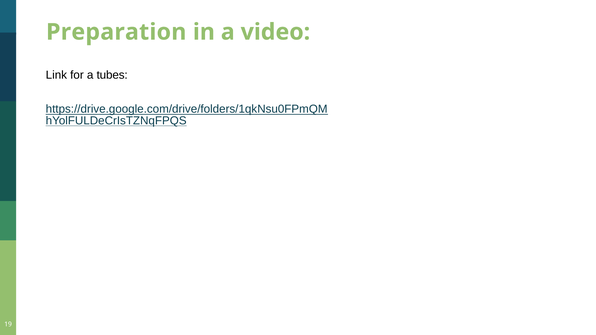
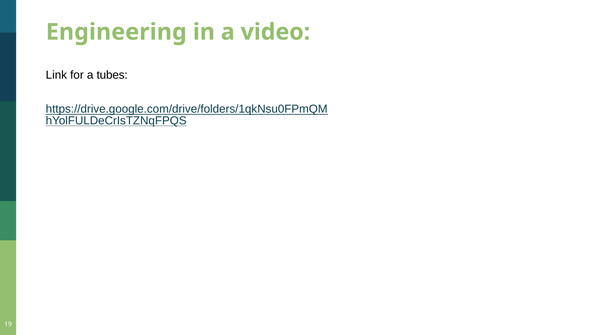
Preparation: Preparation -> Engineering (116, 32)
